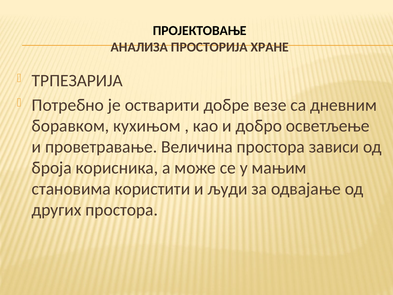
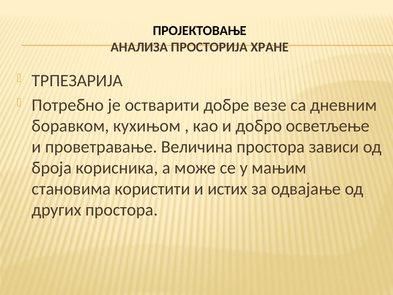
људи: људи -> истих (228, 189)
